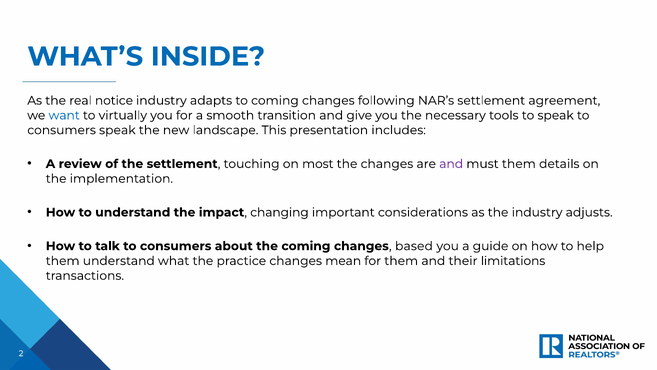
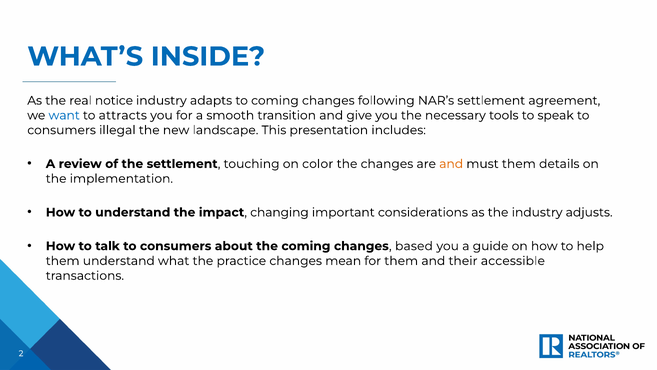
virtually: virtually -> attracts (123, 115)
consumers speak: speak -> illegal (117, 130)
most: most -> color (318, 164)
and colour: purple -> orange (451, 164)
limitations: limitations -> accessible (513, 261)
